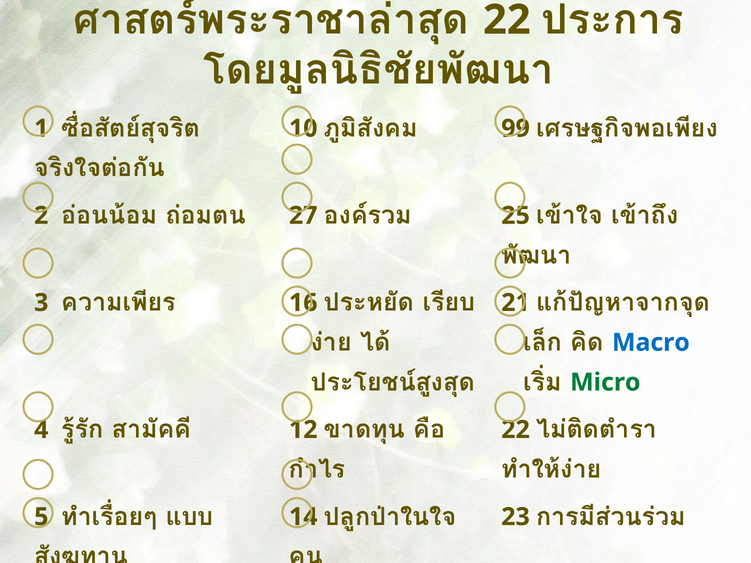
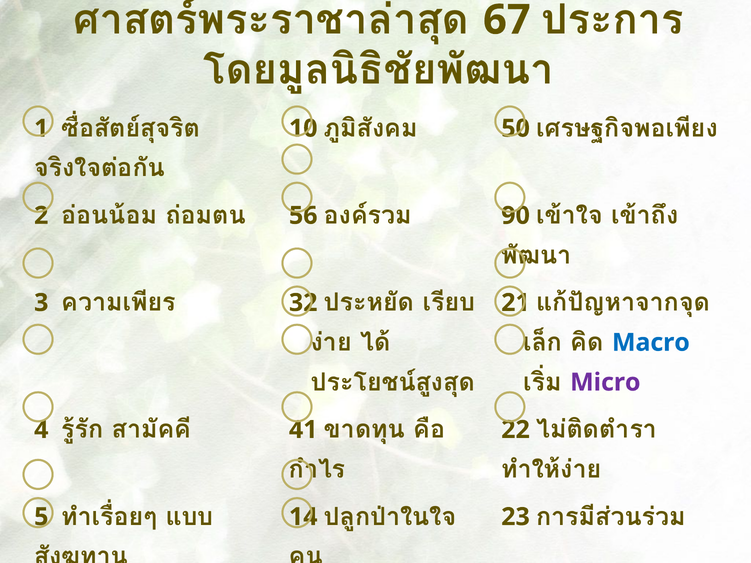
22: 22 -> 67 (507, 20)
99: 99 -> 50 (516, 128)
27: 27 -> 56 (303, 216)
25: 25 -> 90 (516, 216)
16: 16 -> 32 (303, 303)
Micro colour: green -> purple (605, 383)
12: 12 -> 41 (303, 430)
